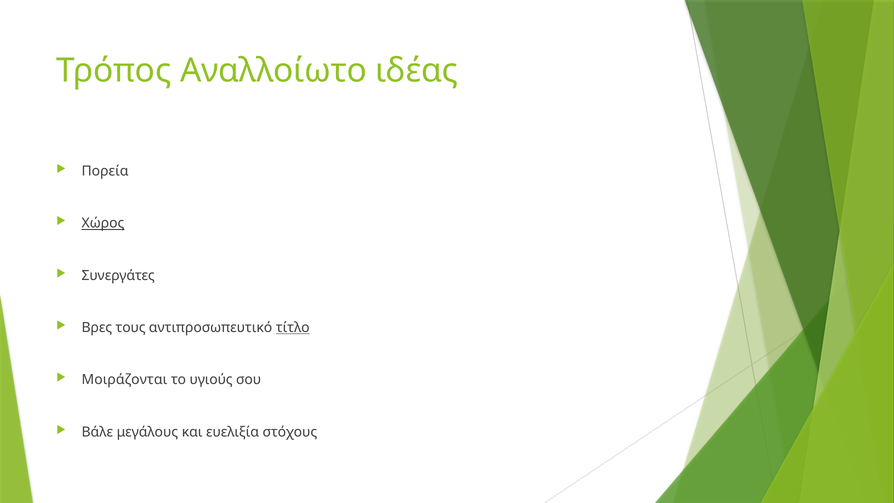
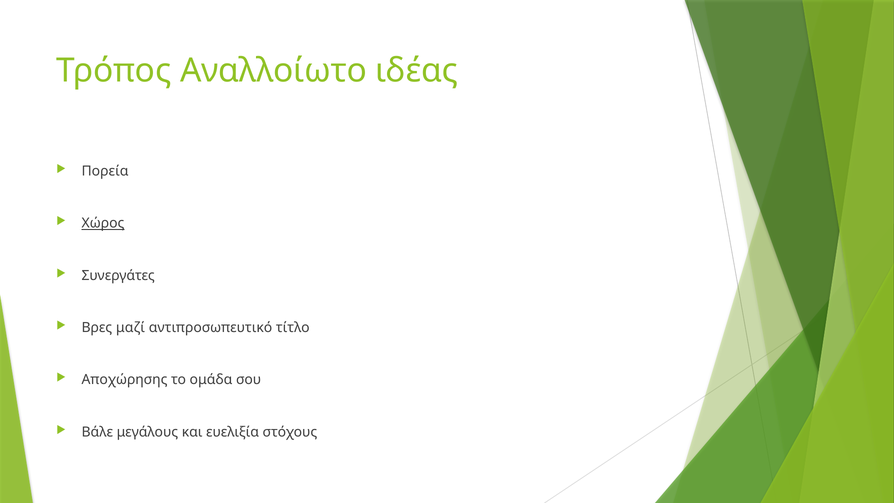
τους: τους -> μαζί (130, 328)
τίτλο underline: present -> none (293, 328)
Μοιράζονται: Μοιράζονται -> Αποχώρησης (124, 380)
υγιούς: υγιούς -> ομάδα (211, 380)
